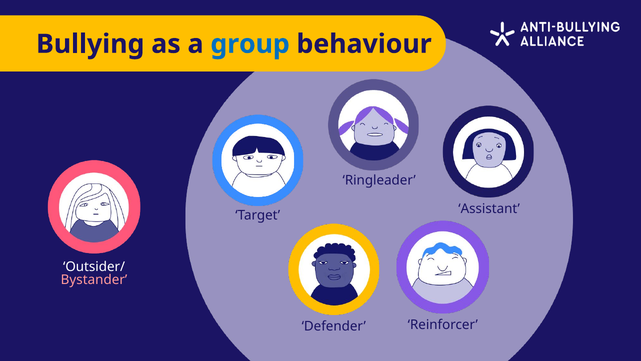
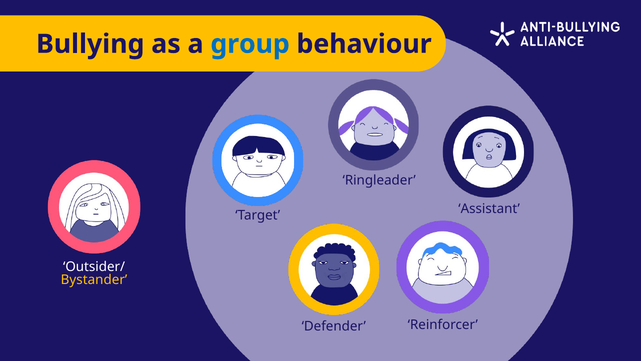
Bystander colour: pink -> yellow (94, 280)
